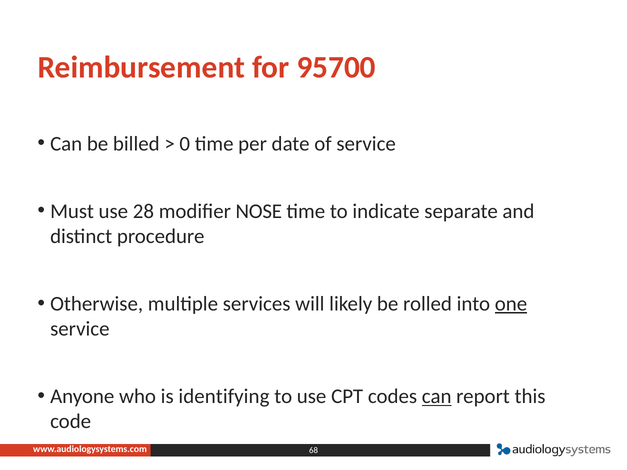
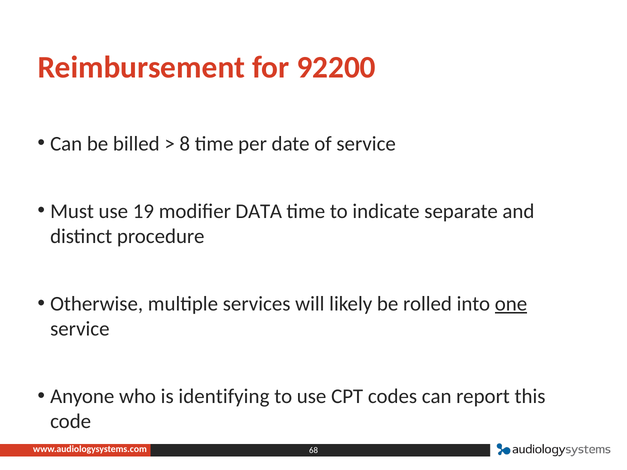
95700: 95700 -> 92200 (336, 67)
0: 0 -> 8 (185, 144)
28: 28 -> 19 (143, 211)
NOSE: NOSE -> DATA (259, 211)
can underline: present -> none (437, 397)
